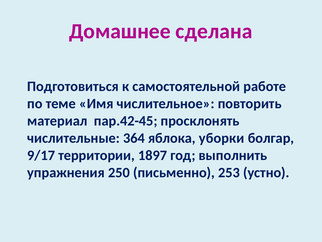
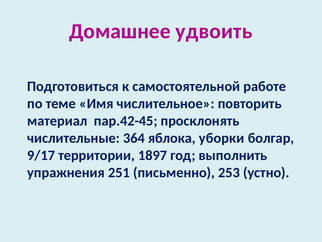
сделана: сделана -> удвоить (214, 31)
250: 250 -> 251 (119, 172)
